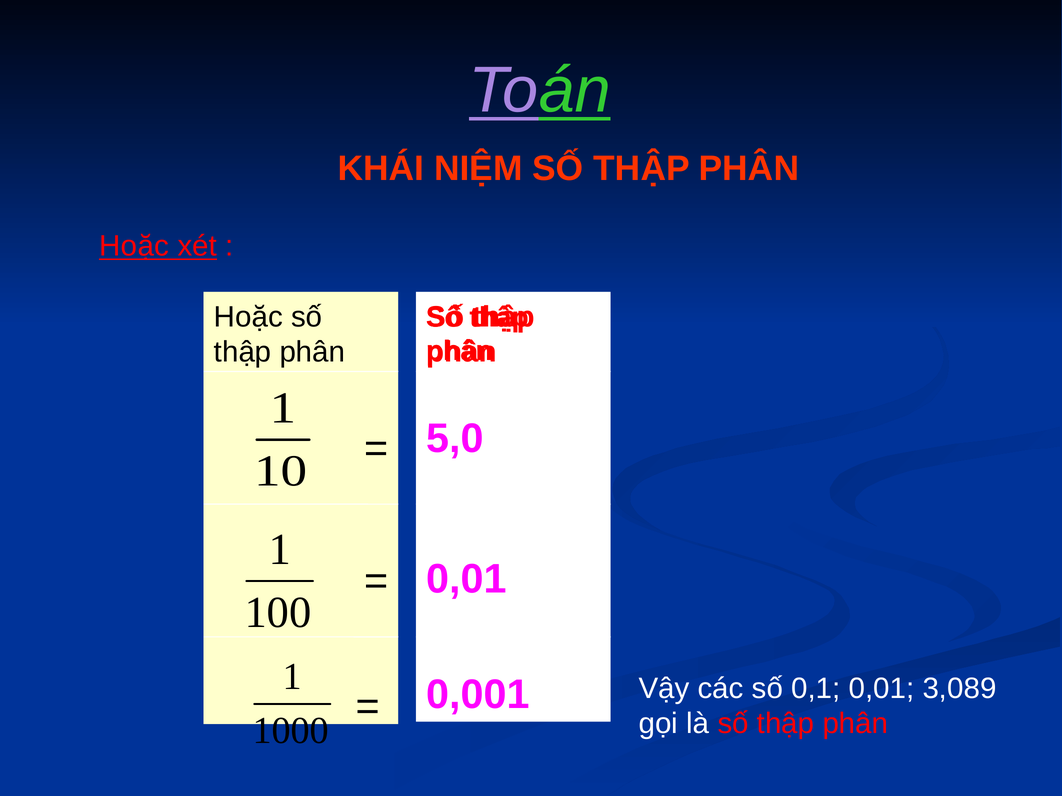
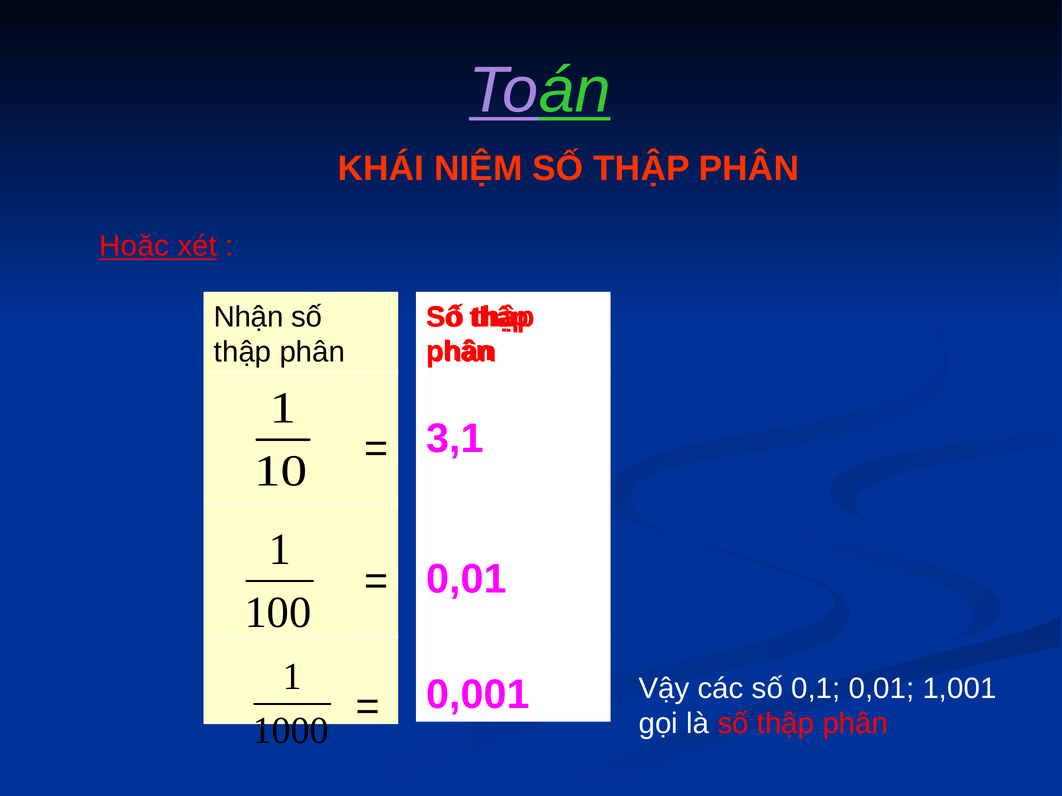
Hoặc: Hoặc -> Nhận (249, 317)
5,0: 5,0 -> 3,1 (455, 439)
3,089: 3,089 -> 1,001 (960, 689)
